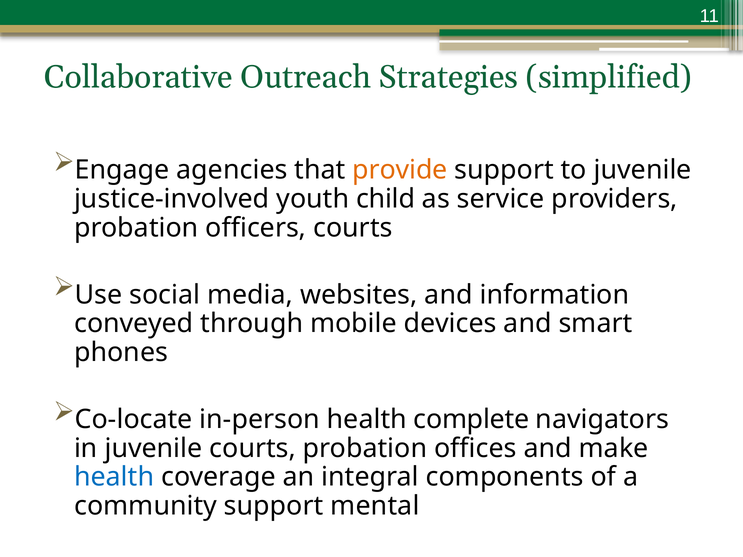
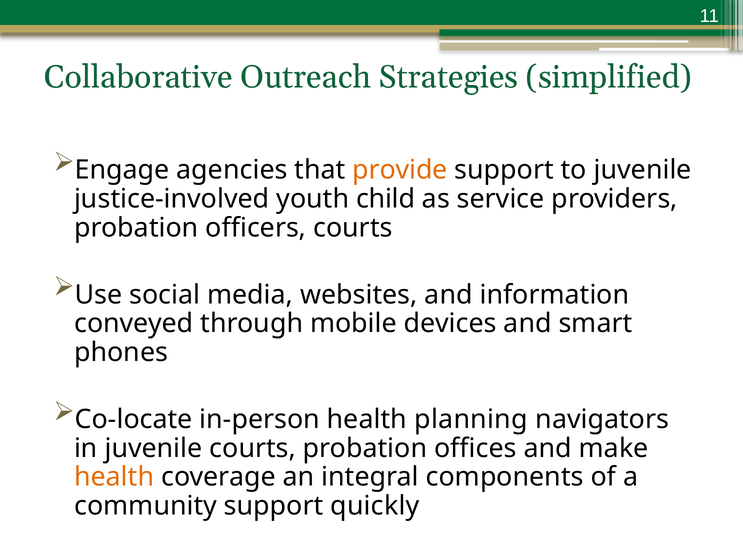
complete: complete -> planning (471, 419)
health colour: blue -> orange (114, 477)
mental: mental -> quickly (375, 506)
